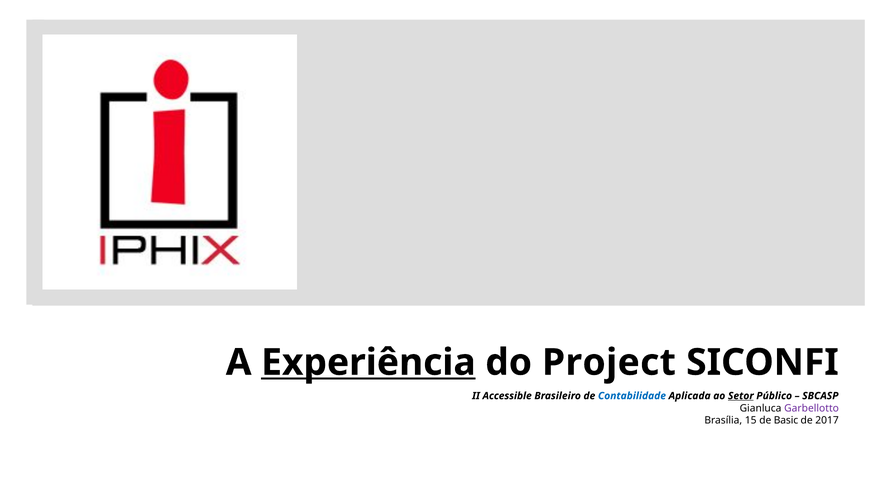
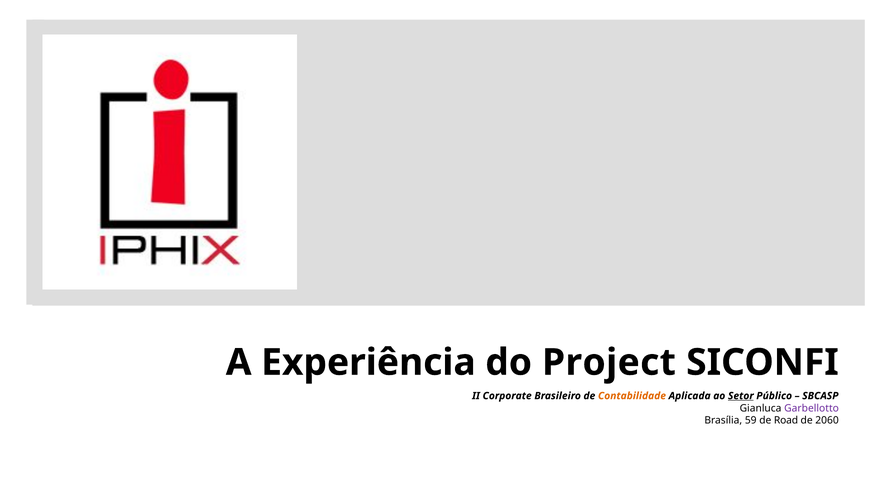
Experiência underline: present -> none (368, 362)
Accessible: Accessible -> Corporate (507, 395)
Contabilidade colour: blue -> orange (632, 395)
15: 15 -> 59 (751, 420)
Basic: Basic -> Road (786, 420)
2017: 2017 -> 2060 (827, 420)
